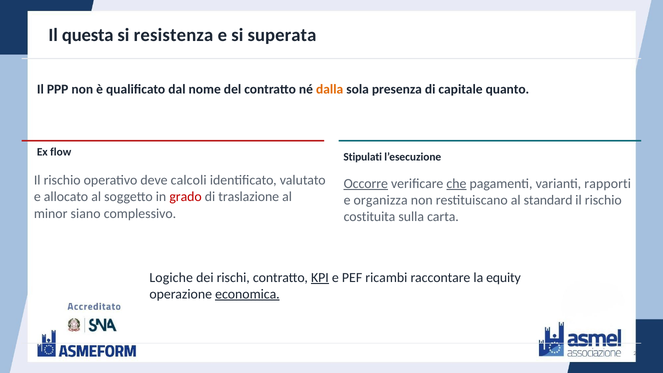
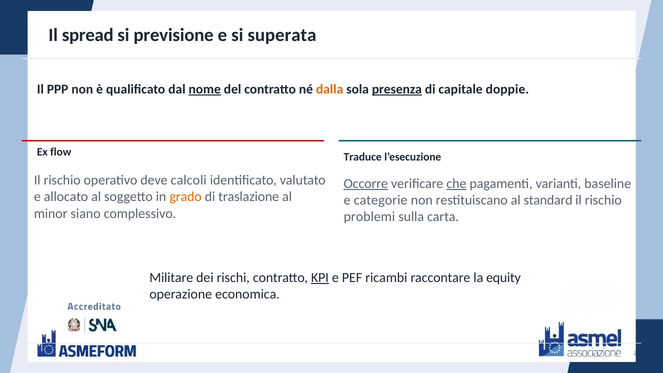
questa: questa -> spread (88, 35)
resistenza: resistenza -> previsione (174, 35)
nome underline: none -> present (205, 89)
presenza underline: none -> present (397, 89)
quanto: quanto -> doppie (507, 89)
Stipulati: Stipulati -> Traduce (363, 157)
rapporti: rapporti -> baseline (608, 184)
grado colour: red -> orange (186, 197)
organizza: organizza -> categorie (381, 200)
costituita: costituita -> problemi (369, 217)
Logiche: Logiche -> Militare (171, 278)
economica underline: present -> none (247, 294)
